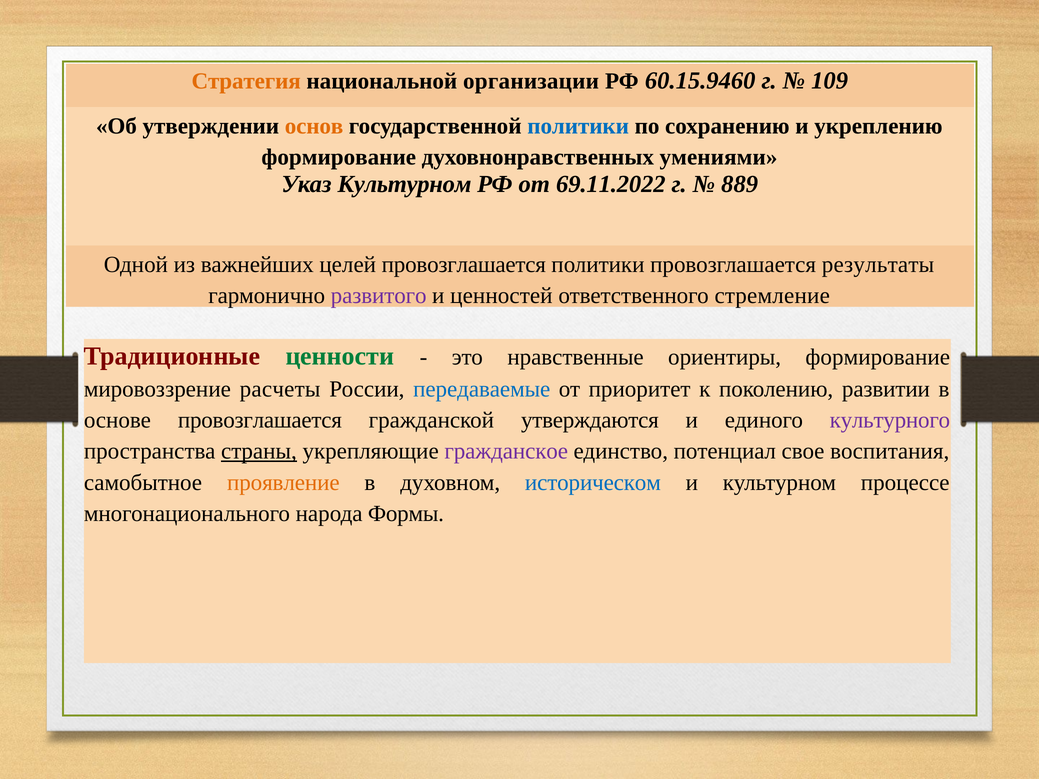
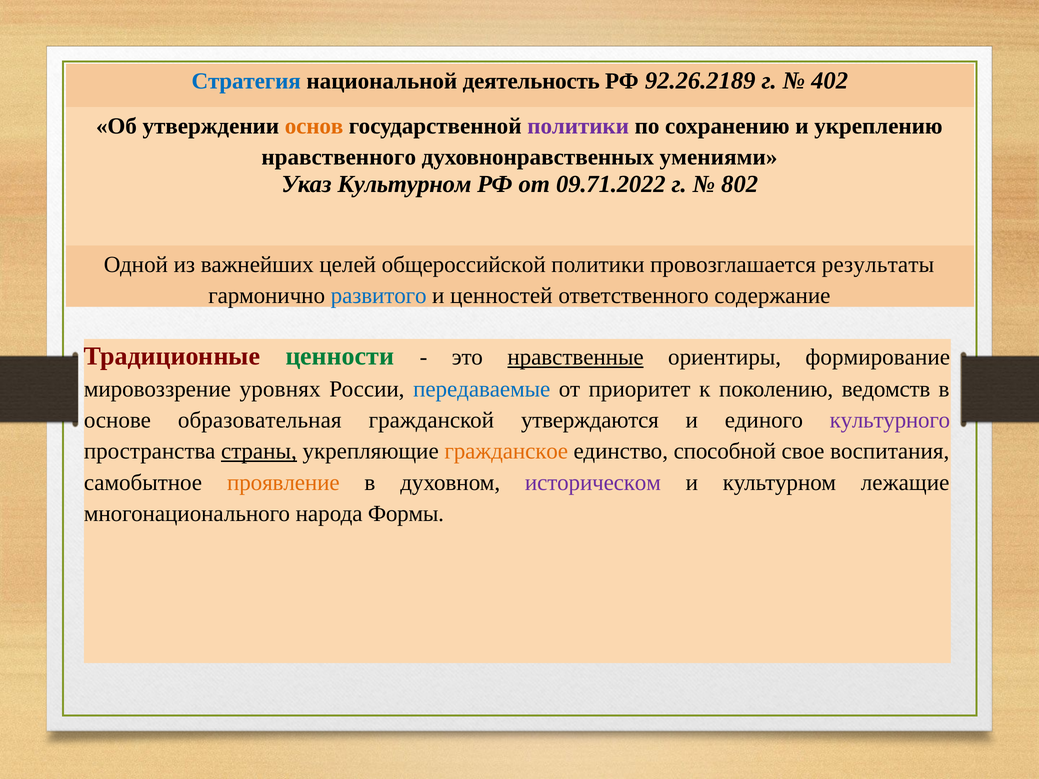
Стратегия colour: orange -> blue (246, 81)
организации: организации -> деятельность (531, 81)
60.15.9460: 60.15.9460 -> 92.26.2189 (700, 81)
109: 109 -> 402 (830, 81)
политики colour: blue -> purple (578, 126)
формирование: формирование -> нравственного (339, 157)
69.11.2022: 69.11.2022 -> 09.71.2022 (611, 184)
889: 889 -> 802 (740, 184)
целей провозглашается: провозглашается -> общероссийской (464, 265)
развитого colour: purple -> blue (379, 296)
стремление: стремление -> содержание (772, 296)
нравственные underline: none -> present (576, 357)
расчеты: расчеты -> уровнях (280, 389)
развитии: развитии -> ведомств (886, 389)
основе провозглашается: провозглашается -> образовательная (260, 420)
гражданское colour: purple -> orange (506, 451)
потенциал: потенциал -> способной (725, 451)
историческом colour: blue -> purple (593, 483)
процессе: процессе -> лежащие (905, 483)
